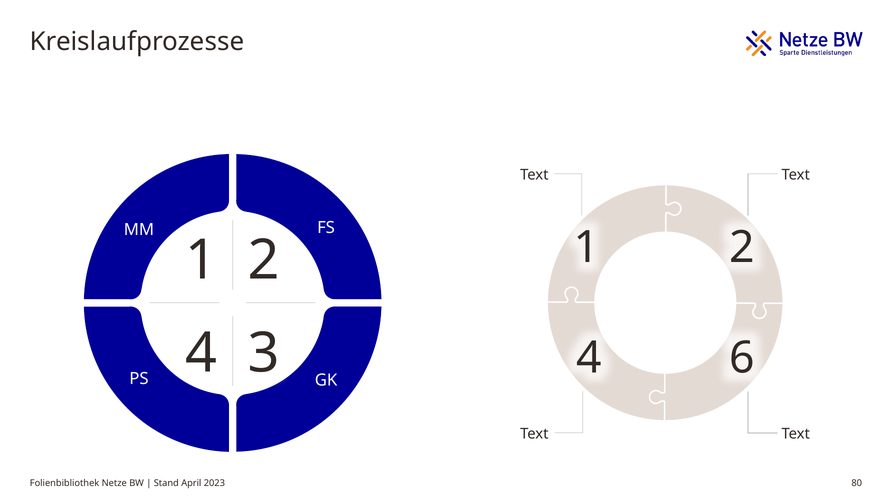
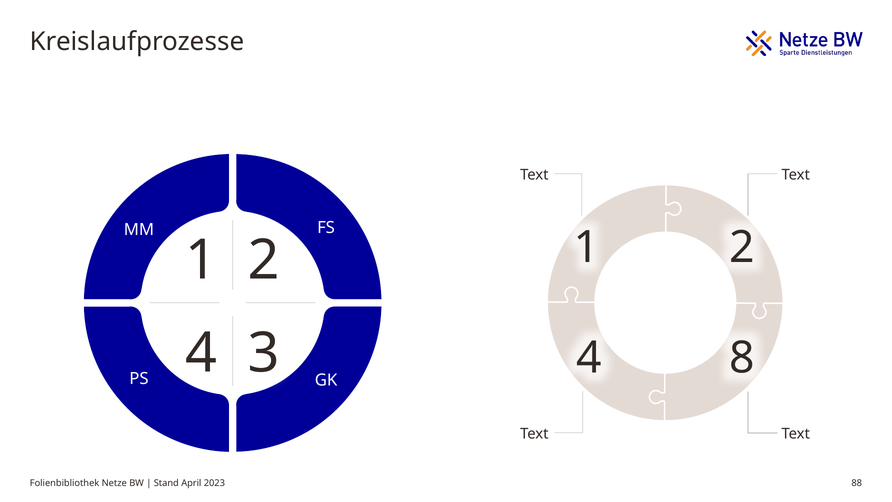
6: 6 -> 8 (742, 358)
80: 80 -> 88 (857, 483)
